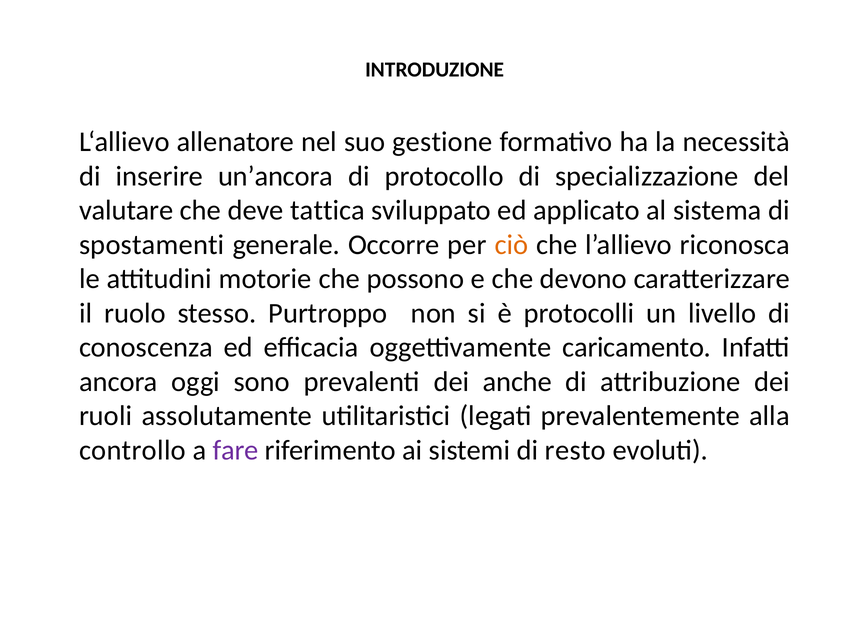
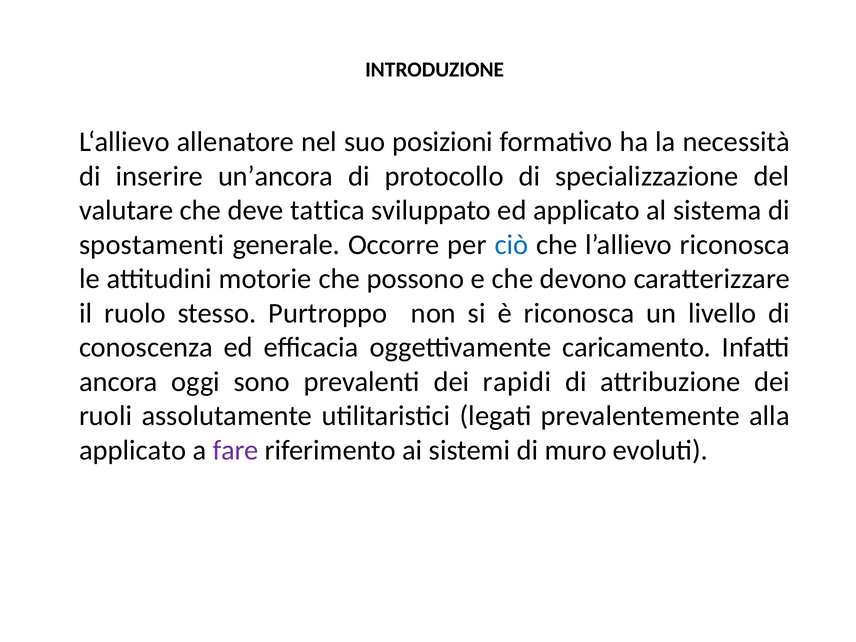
gestione: gestione -> posizioni (443, 142)
ciò colour: orange -> blue (511, 245)
è protocolli: protocolli -> riconosca (579, 313)
anche: anche -> rapidi (517, 382)
controllo: controllo -> applicato (133, 450)
resto: resto -> muro (576, 450)
